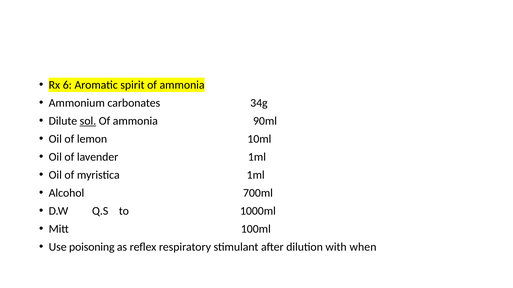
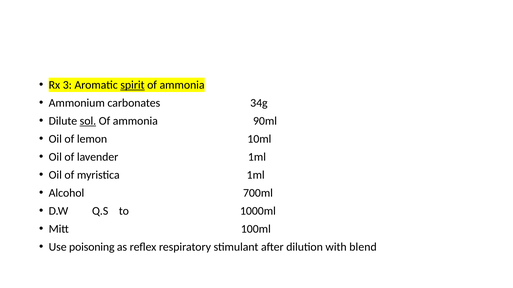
6: 6 -> 3 (67, 85)
spirit underline: none -> present (132, 85)
when: when -> blend (363, 247)
